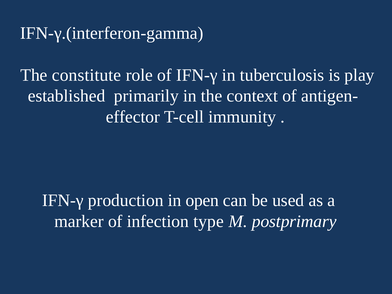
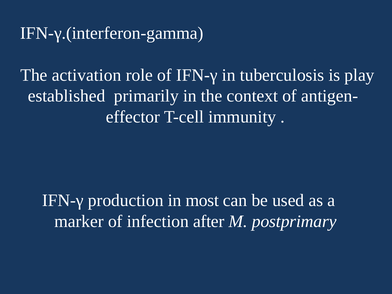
constitute: constitute -> activation (87, 75)
open: open -> most (202, 200)
type: type -> after (209, 221)
